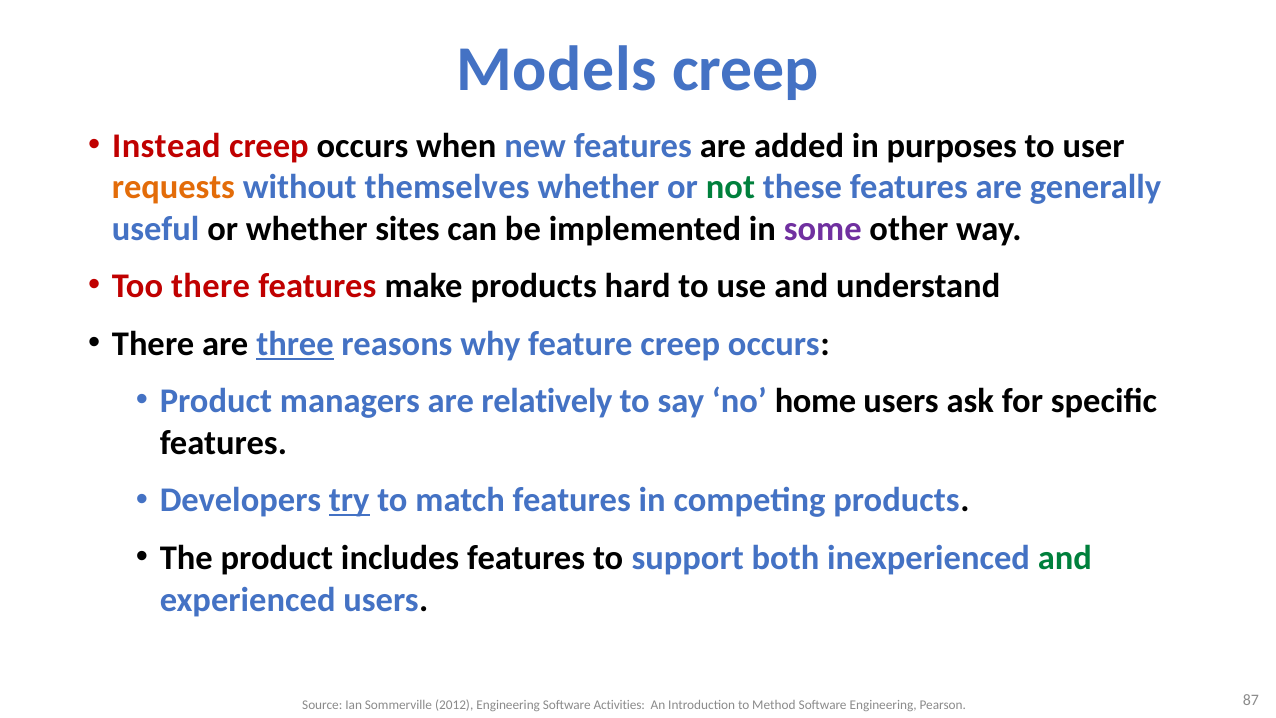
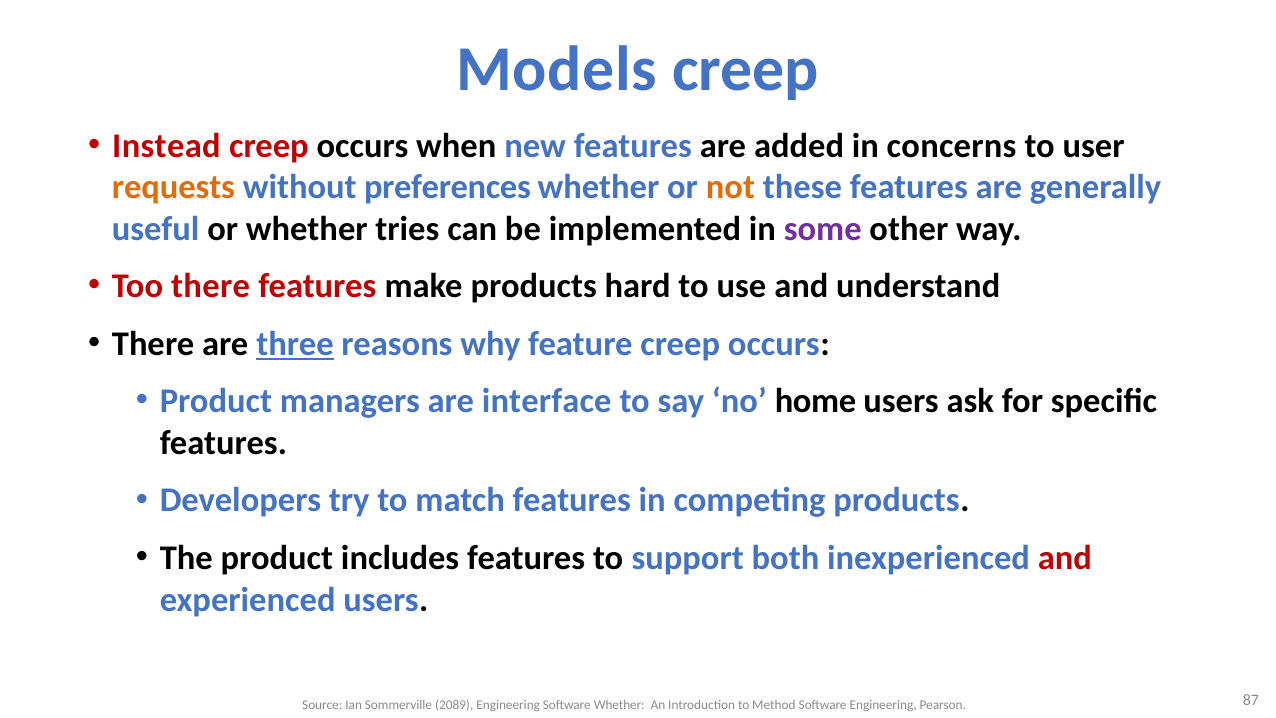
purposes: purposes -> concerns (952, 146)
themselves: themselves -> preferences (447, 187)
not colour: green -> orange (730, 187)
sites: sites -> tries (407, 229)
relatively: relatively -> interface (547, 401)
try underline: present -> none (349, 500)
and colour: green -> red (1065, 558)
2012: 2012 -> 2089 (454, 705)
Software Activities: Activities -> Whether (619, 705)
